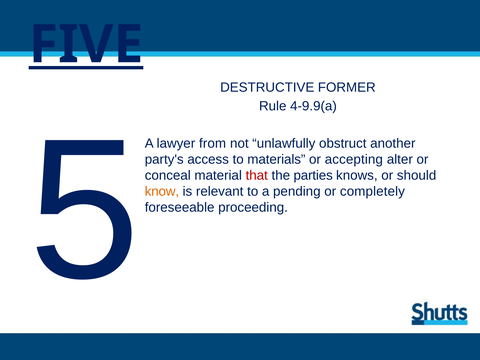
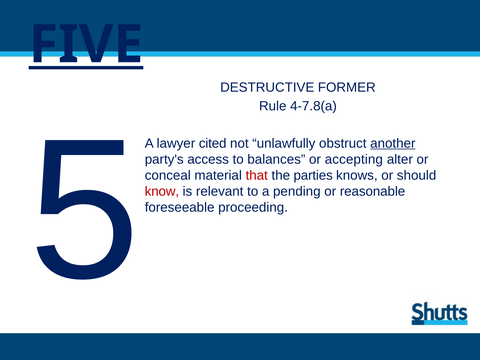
4-9.9(a: 4-9.9(a -> 4-7.8(a (313, 106)
from: from -> cited (213, 143)
another underline: none -> present (393, 143)
materials: materials -> balances (276, 159)
know colour: orange -> red (162, 191)
completely: completely -> reasonable (373, 191)
